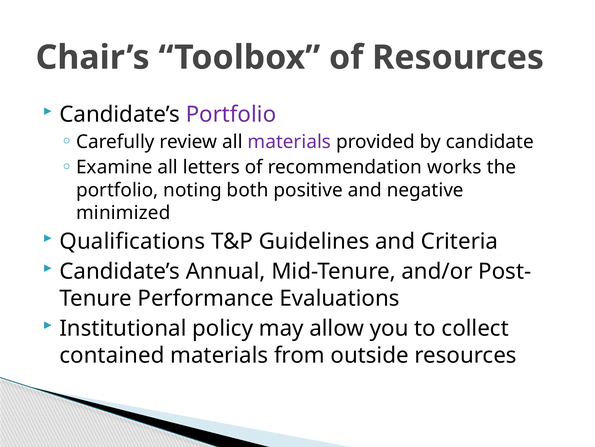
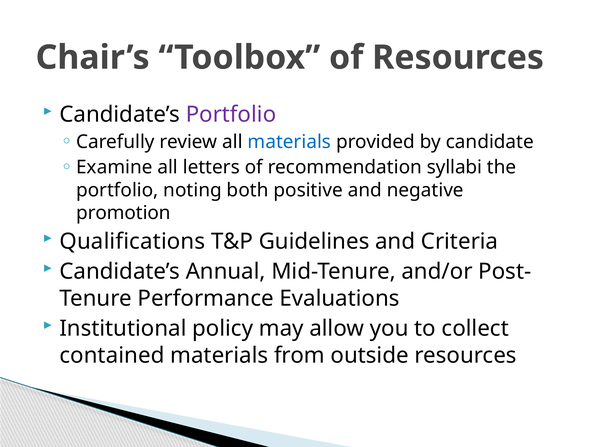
materials colour: purple -> blue (289, 142)
works: works -> syllabi (454, 167)
minimized: minimized -> promotion (123, 213)
